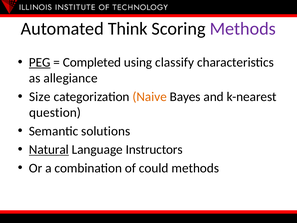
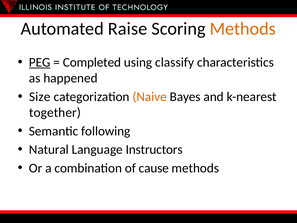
Think: Think -> Raise (128, 29)
Methods colour: purple -> orange (243, 29)
allegiance: allegiance -> happened (71, 78)
question: question -> together (55, 112)
solutions: solutions -> following (106, 131)
Natural underline: present -> none (49, 149)
could: could -> cause (154, 168)
